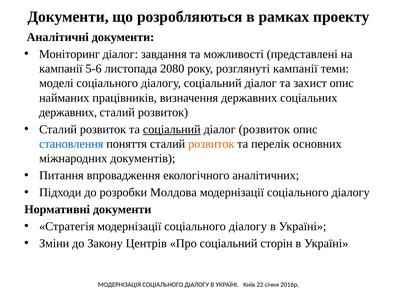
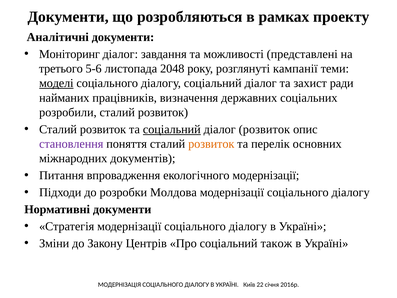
кампанії: кампанії -> третього (61, 69)
2080: 2080 -> 2048 (172, 69)
моделі underline: none -> present (56, 83)
захист опис: опис -> ради (342, 83)
державних: державних -> розробили (68, 112)
становлення colour: blue -> purple (71, 144)
екологічного аналітичних: аналітичних -> модернізації (266, 175)
сторін: сторін -> також (276, 243)
